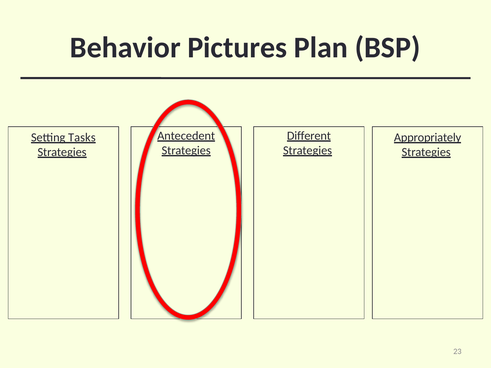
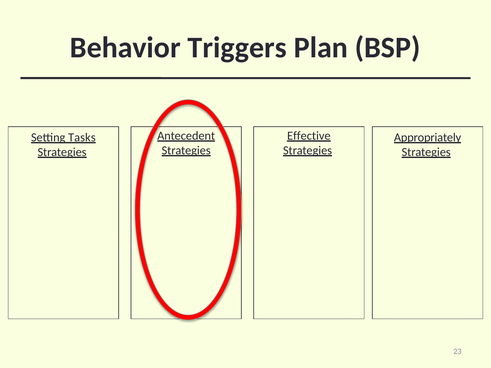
Pictures: Pictures -> Triggers (237, 48)
Different: Different -> Effective (309, 136)
